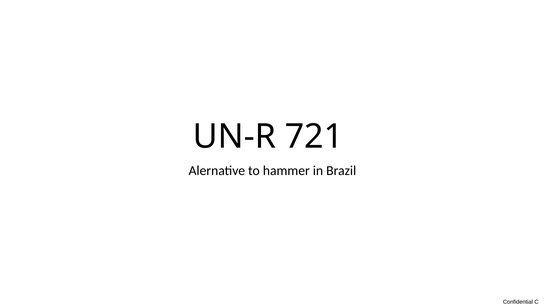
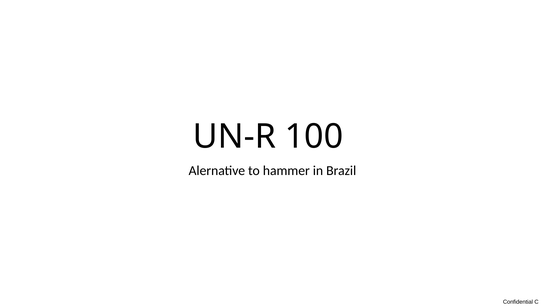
721: 721 -> 100 (314, 136)
